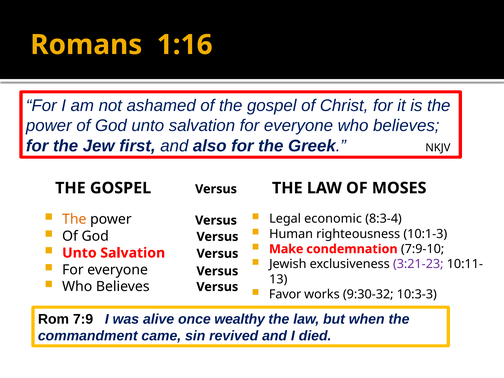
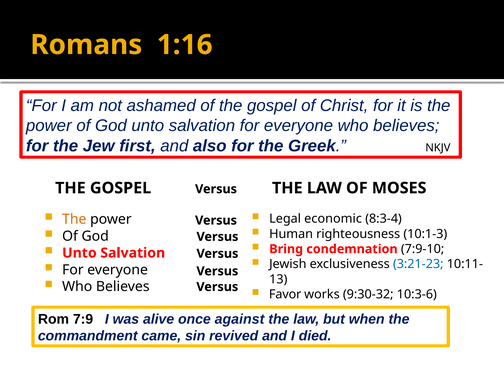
Make: Make -> Bring (286, 249)
3:21-23 colour: purple -> blue (418, 264)
10:3-3: 10:3-3 -> 10:3-6 (417, 294)
wealthy: wealthy -> against (240, 319)
